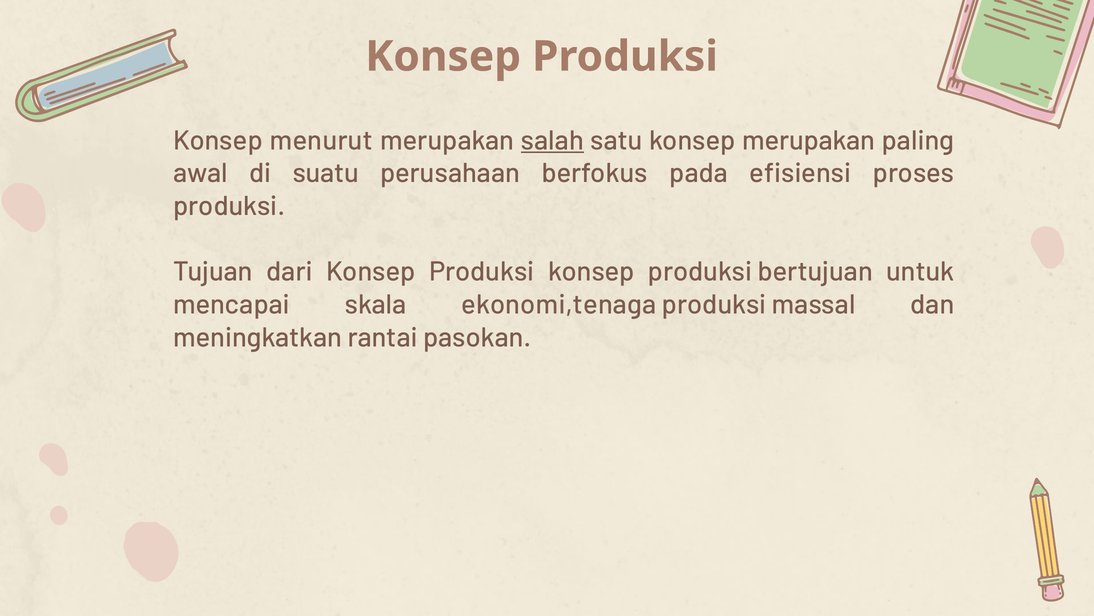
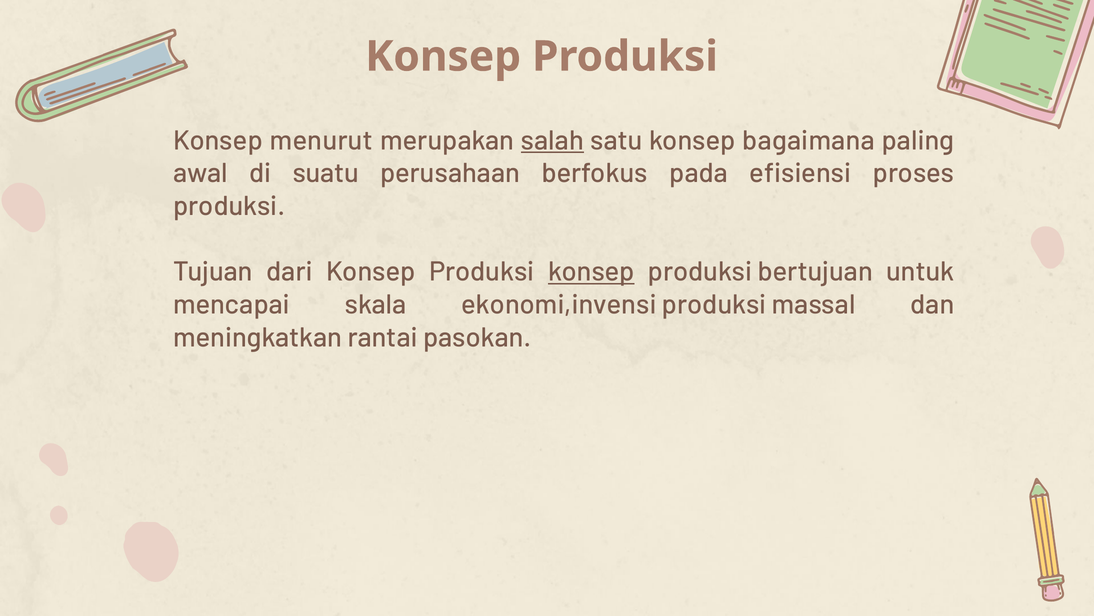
konsep merupakan: merupakan -> bagaimana (809, 140)
konsep underline: none -> present (591, 272)
ekonomi,tenaga: ekonomi,tenaga -> ekonomi,invensi (559, 304)
